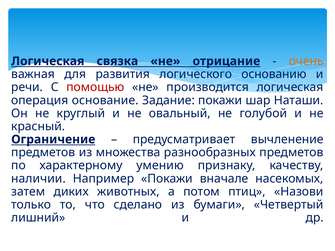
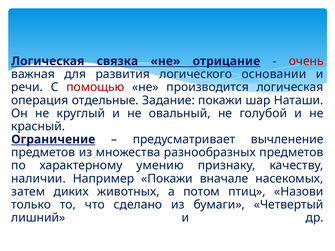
очень colour: orange -> red (306, 61)
основанию: основанию -> основании (274, 74)
основание: основание -> отдельные (105, 100)
